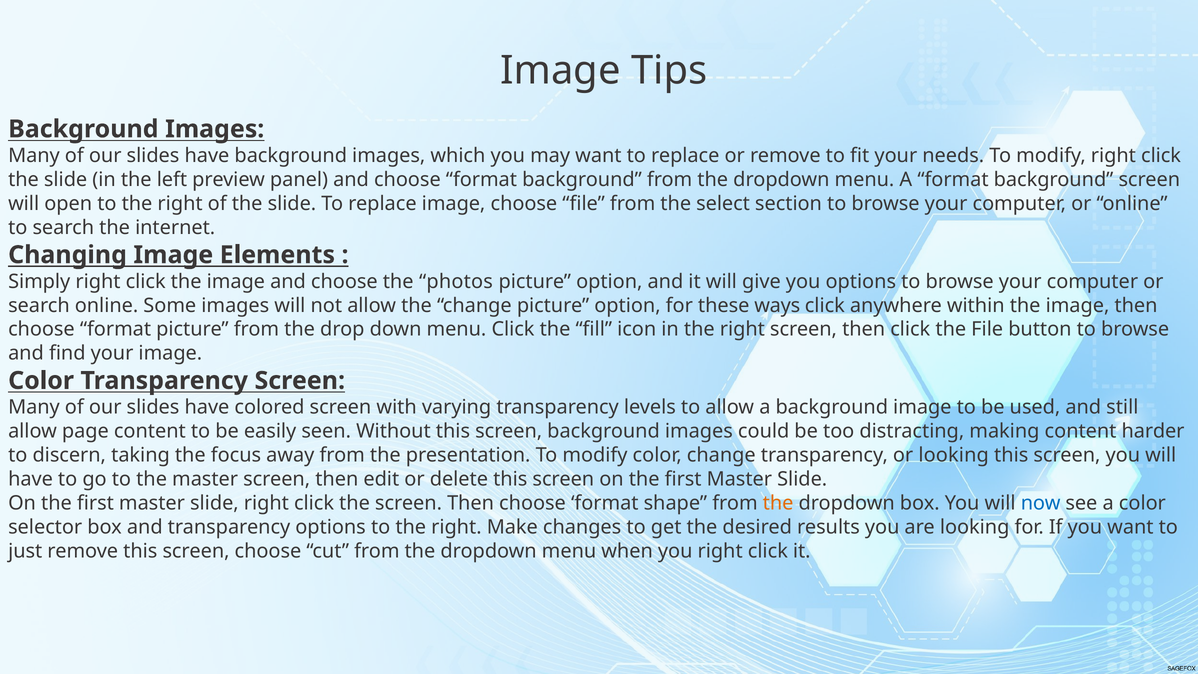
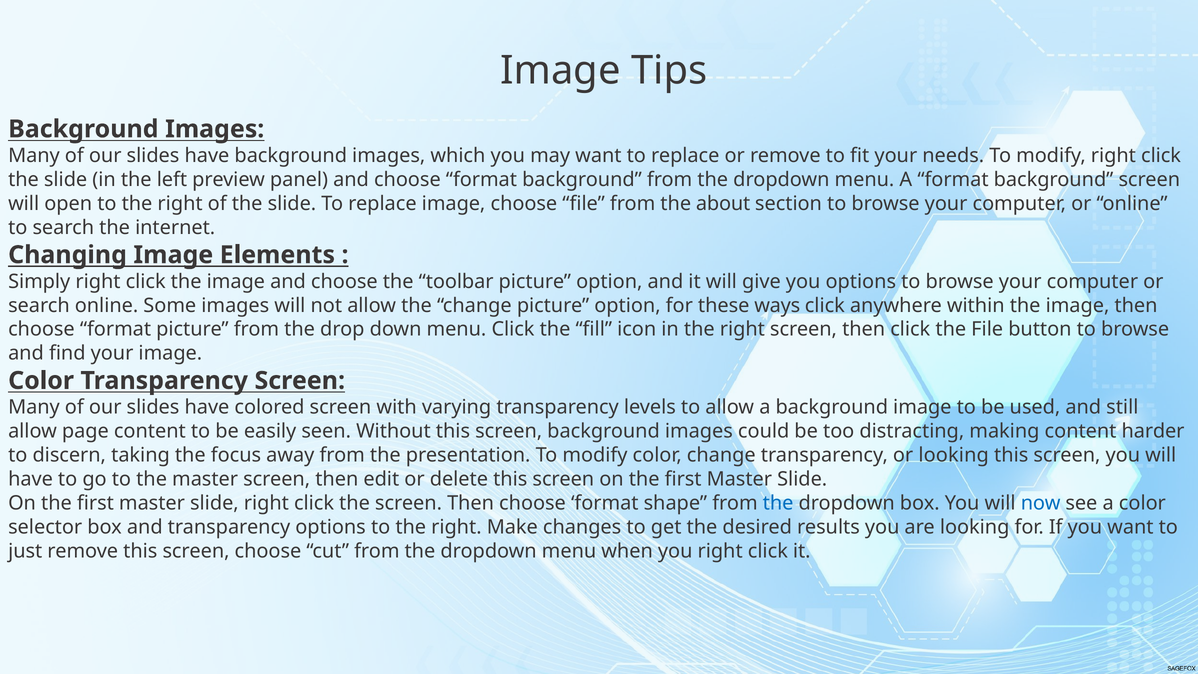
select: select -> about (723, 204)
photos: photos -> toolbar (456, 281)
the colour: orange -> blue (778, 503)
